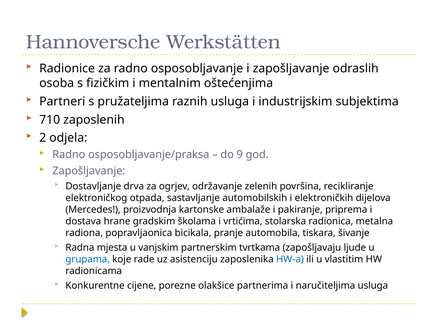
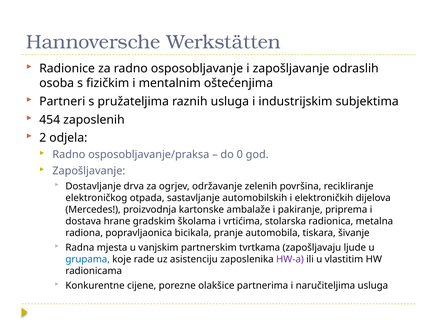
710: 710 -> 454 (50, 120)
9: 9 -> 0 (240, 155)
HW-a colour: blue -> purple (290, 259)
